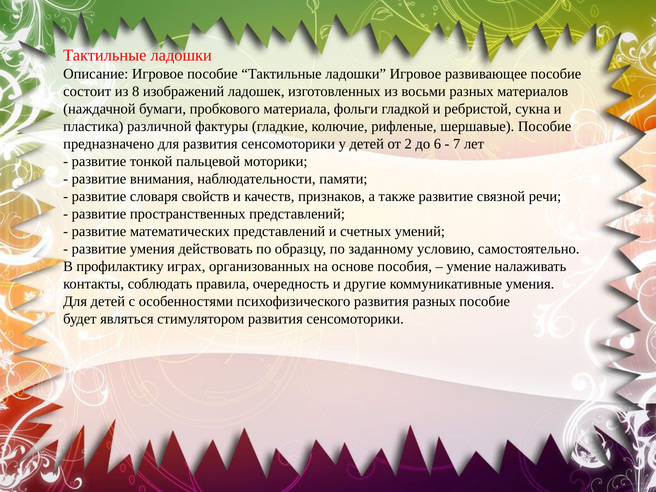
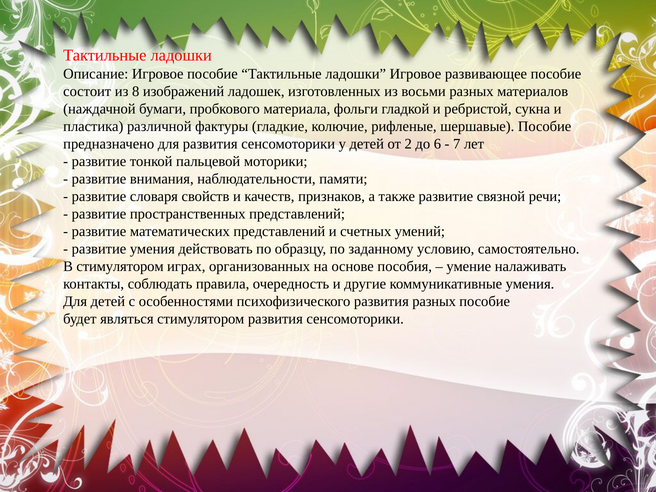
В профилактику: профилактику -> стимулятором (120, 266)
